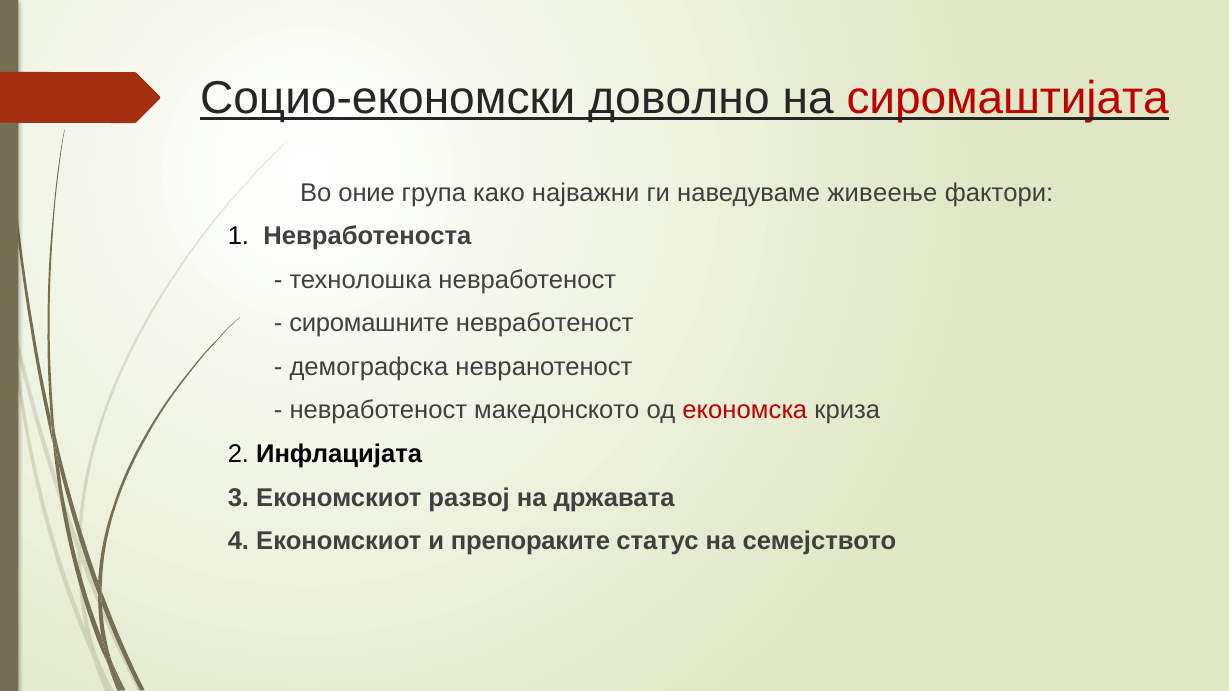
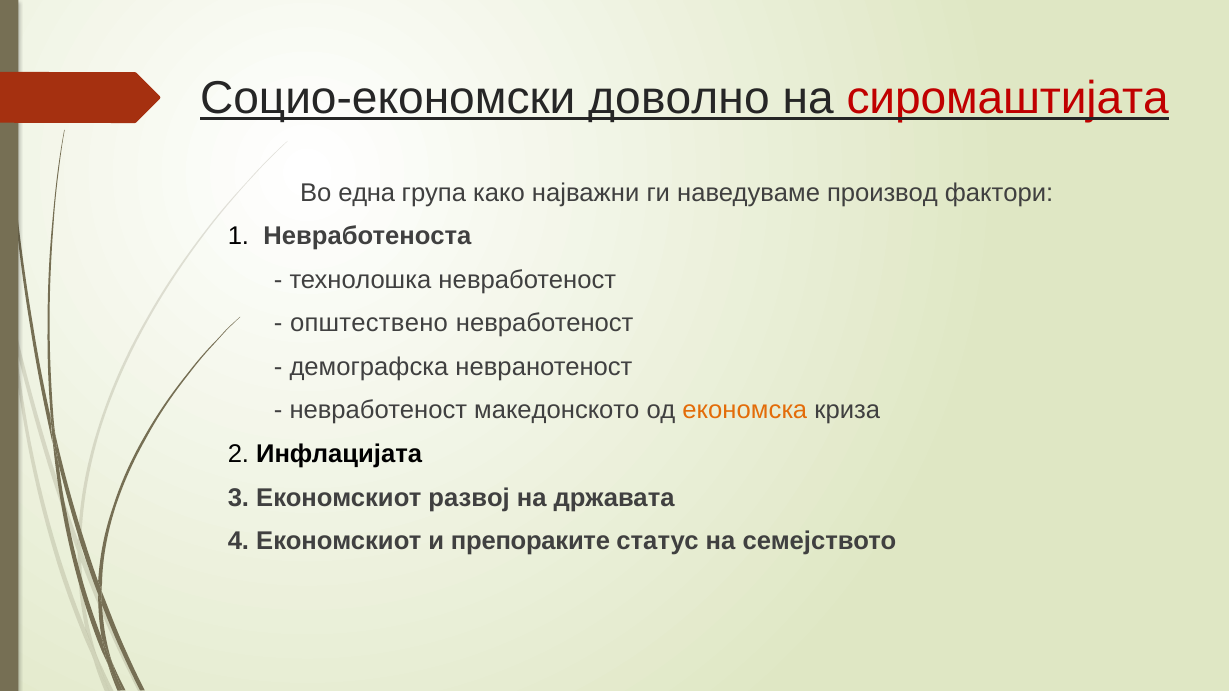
оние: оние -> една (367, 193)
живеење: живеење -> производ (882, 193)
сиромашните: сиромашните -> општествено (369, 324)
економска colour: red -> orange (745, 411)
